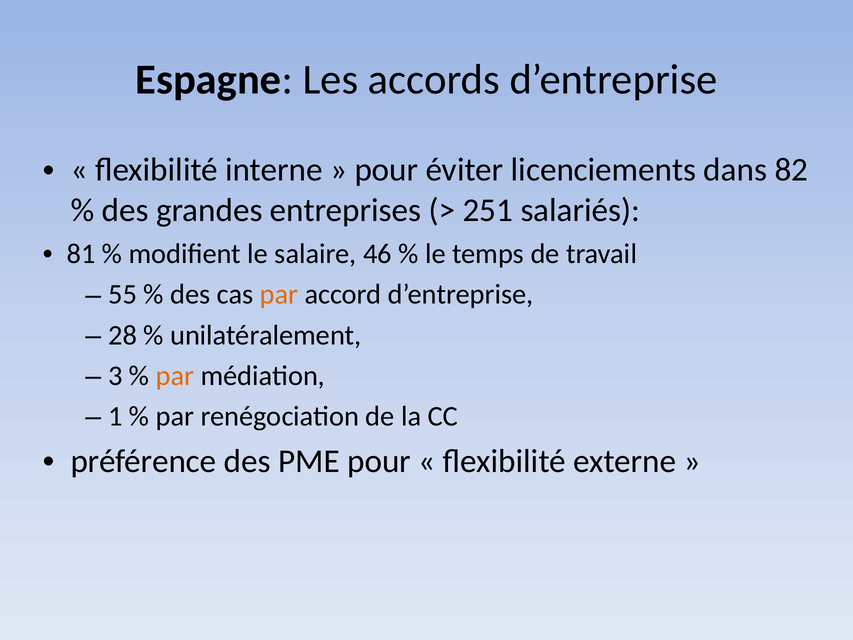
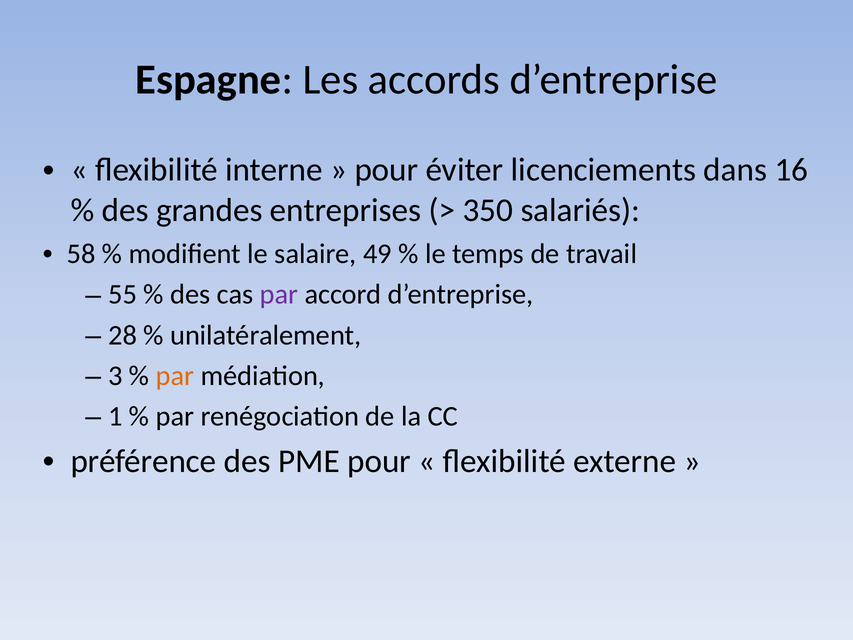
82: 82 -> 16 (791, 170)
251: 251 -> 350 (488, 210)
81: 81 -> 58 (81, 254)
46: 46 -> 49 (377, 254)
par colour: orange -> purple (279, 294)
